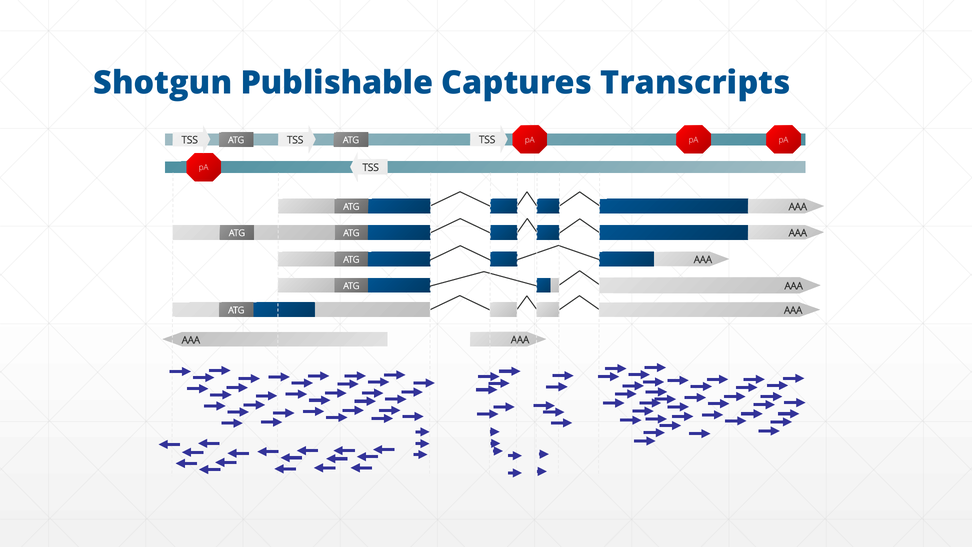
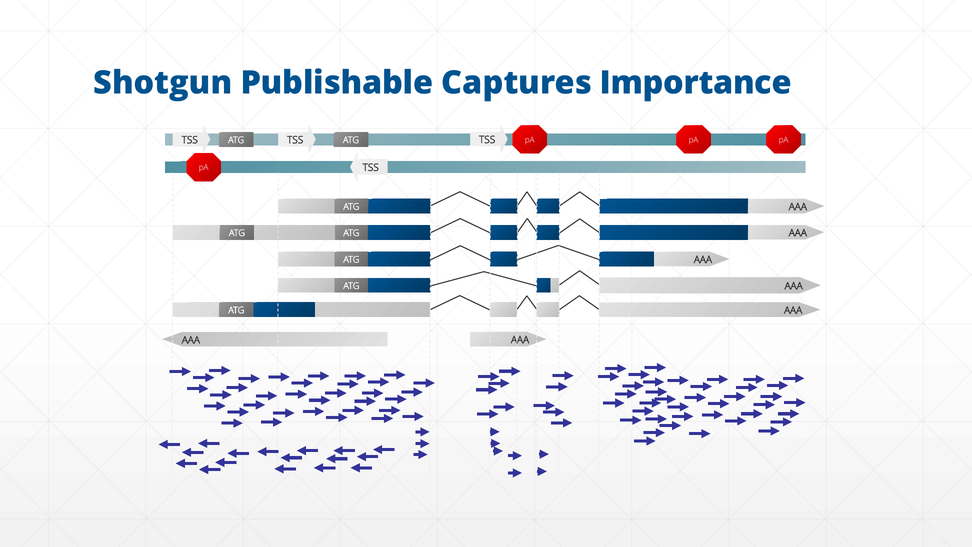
Transcripts: Transcripts -> Importance (696, 83)
